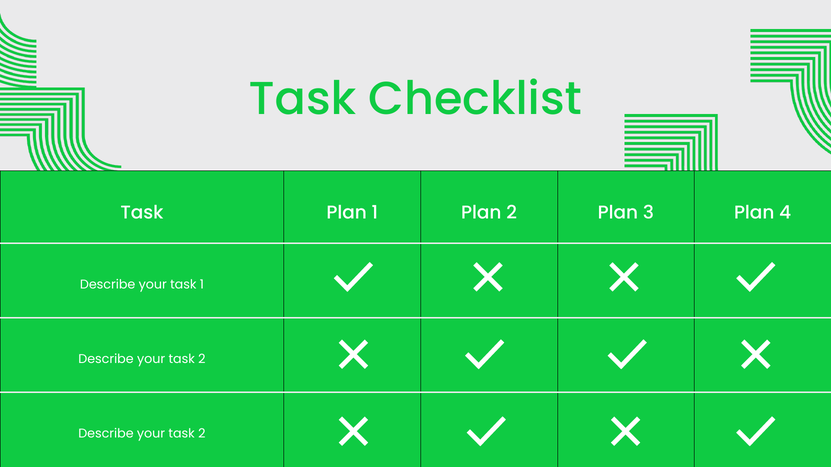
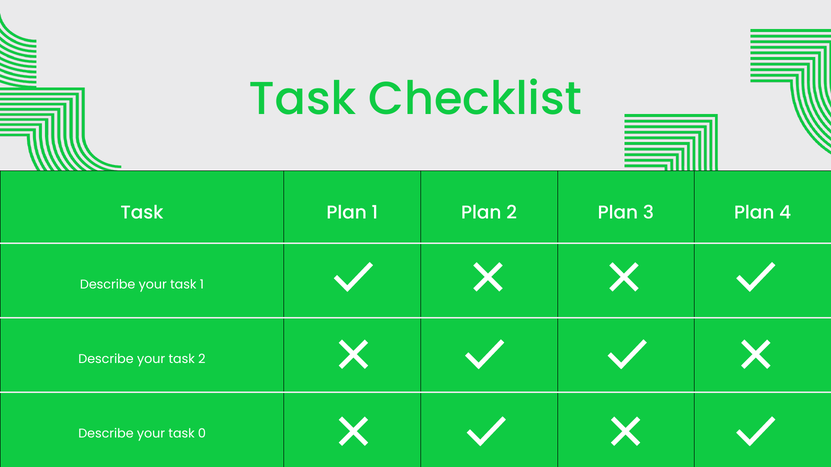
2: 2 -> 0 (202, 434)
